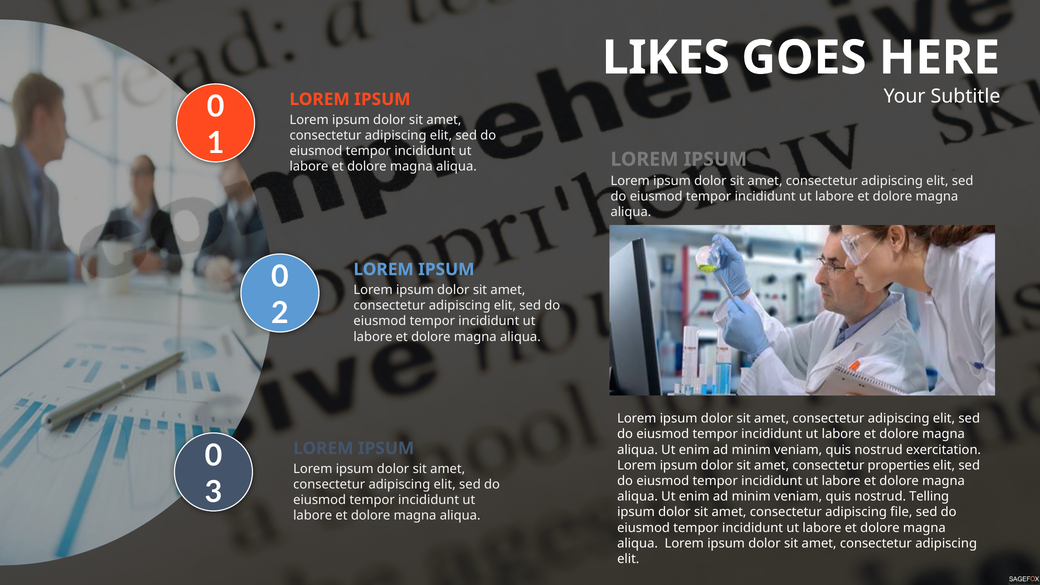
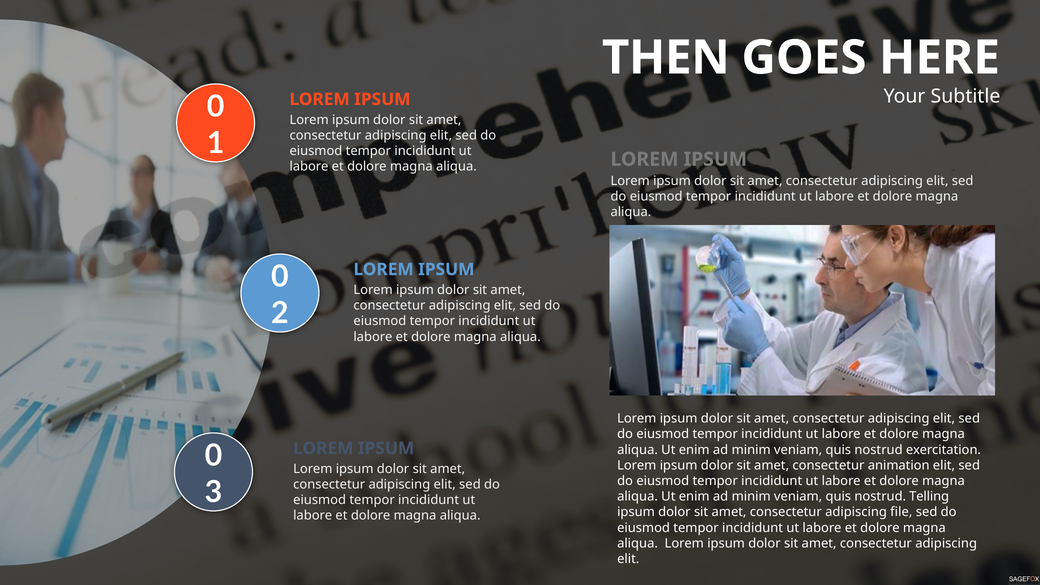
LIKES: LIKES -> THEN (666, 58)
properties: properties -> animation (899, 465)
